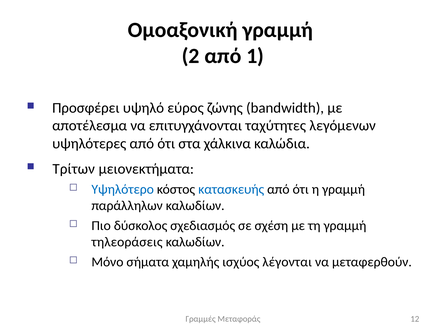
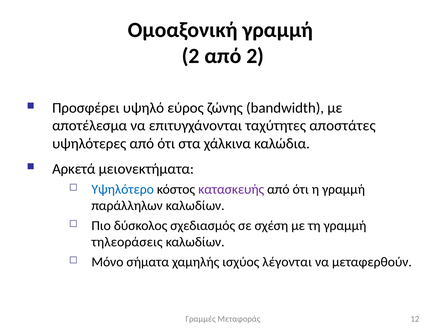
από 1: 1 -> 2 (255, 56)
λεγόμενων: λεγόμενων -> αποστάτες (342, 126)
Τρίτων: Τρίτων -> Αρκετά (74, 169)
κατασκευής colour: blue -> purple (231, 190)
